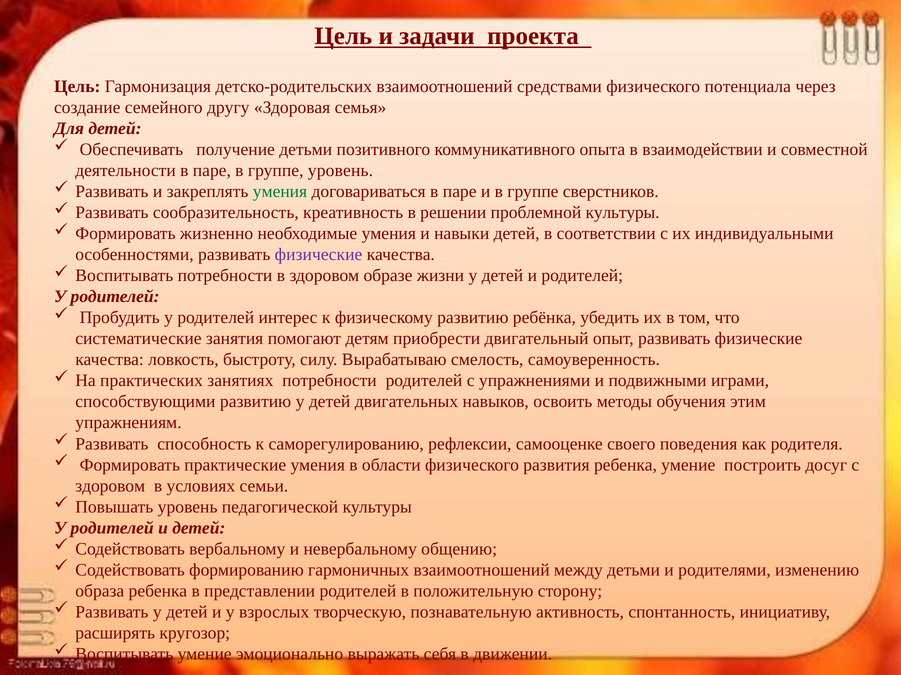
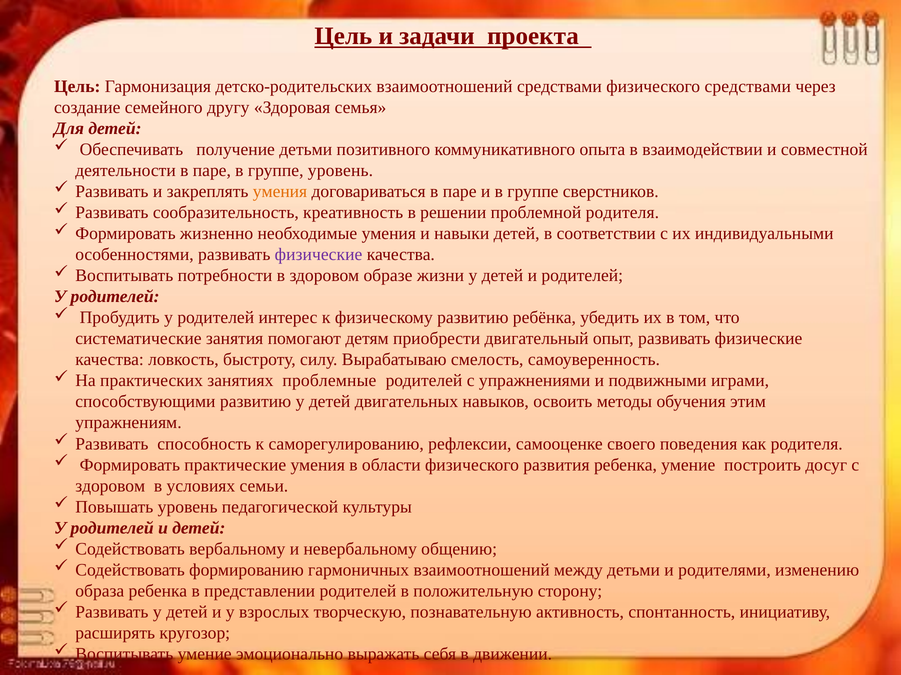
физического потенциала: потенциала -> средствами (748, 87)
умения colour: green -> orange (280, 192)
проблемной культуры: культуры -> родителя (622, 213)
занятиях потребности: потребности -> проблемные (329, 381)
